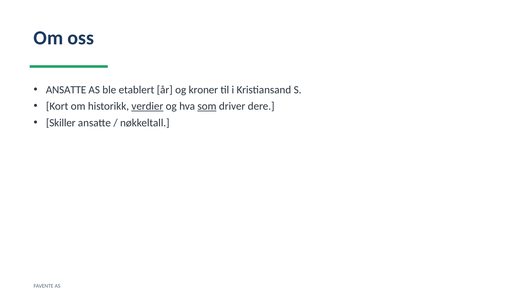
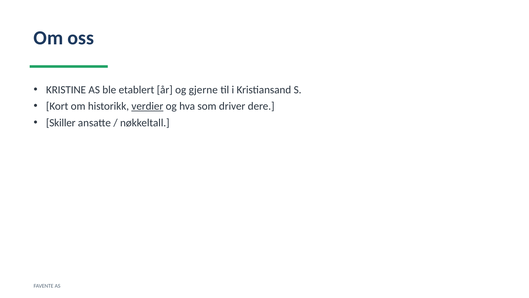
ANSATTE: ANSATTE -> KRISTINE (66, 90)
kroner: kroner -> gjerne (203, 90)
som underline: present -> none (207, 106)
